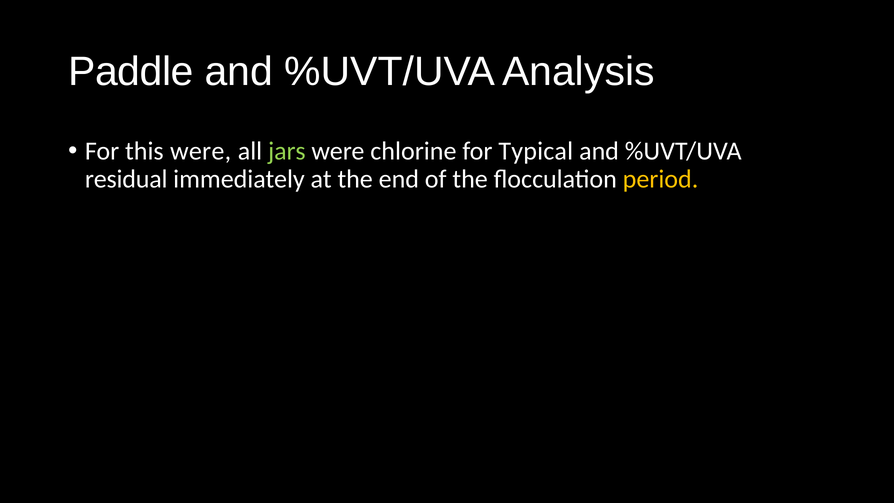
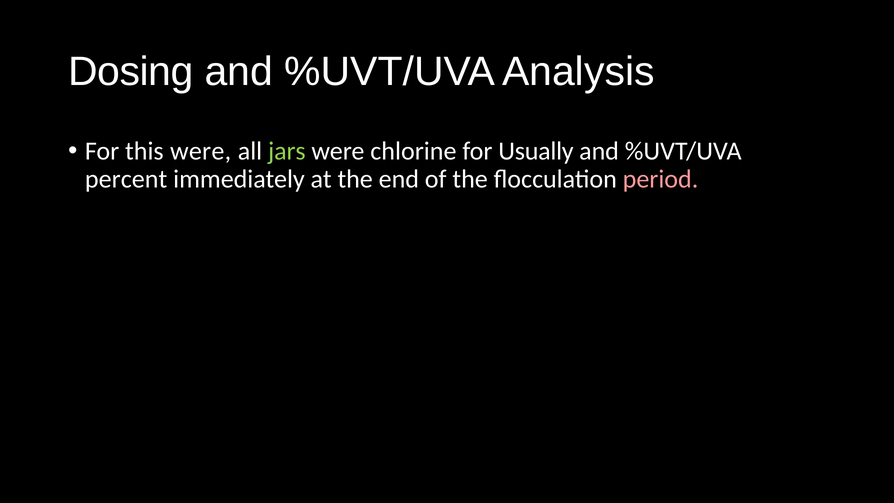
Paddle: Paddle -> Dosing (131, 72)
Typical: Typical -> Usually (536, 151)
residual: residual -> percent (126, 179)
period colour: yellow -> pink (661, 179)
